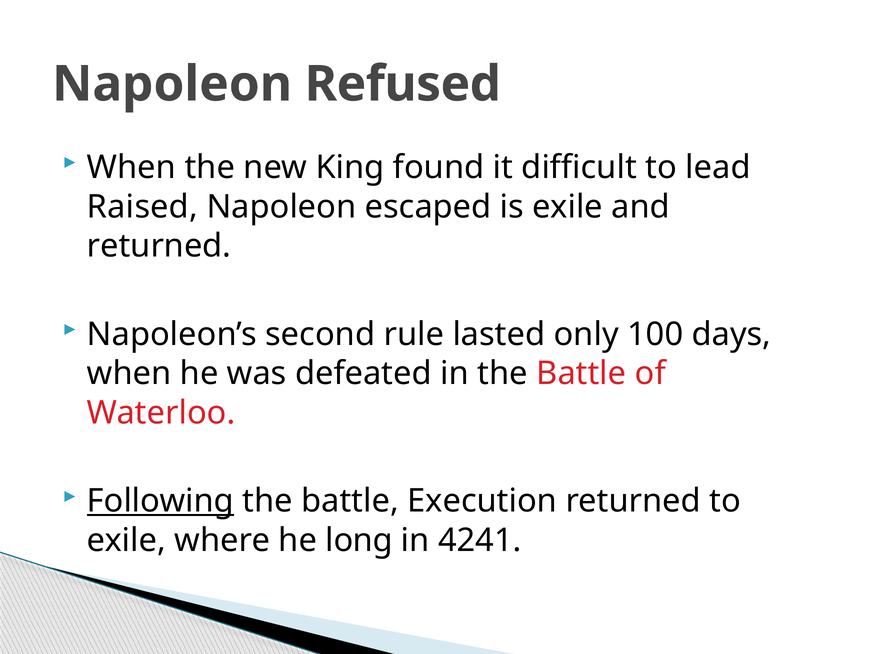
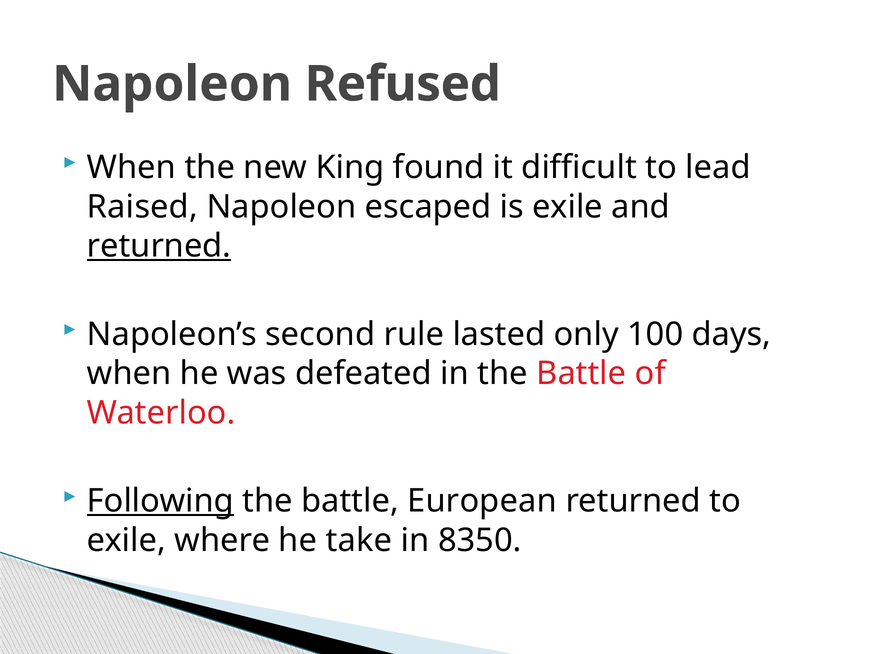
returned underline: none -> present (159, 246)
Execution: Execution -> European (482, 500)
long: long -> take (359, 540)
4241: 4241 -> 8350 (480, 540)
